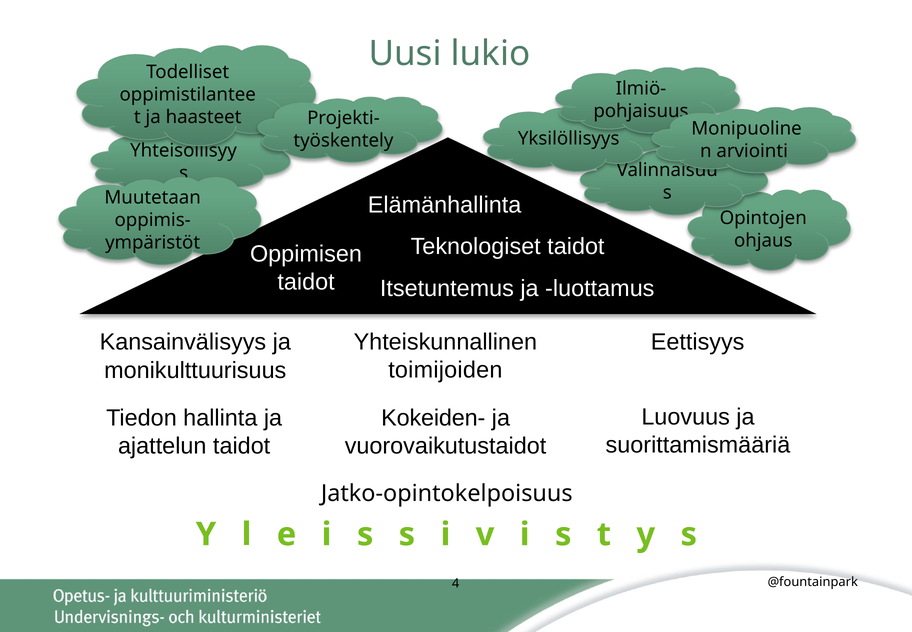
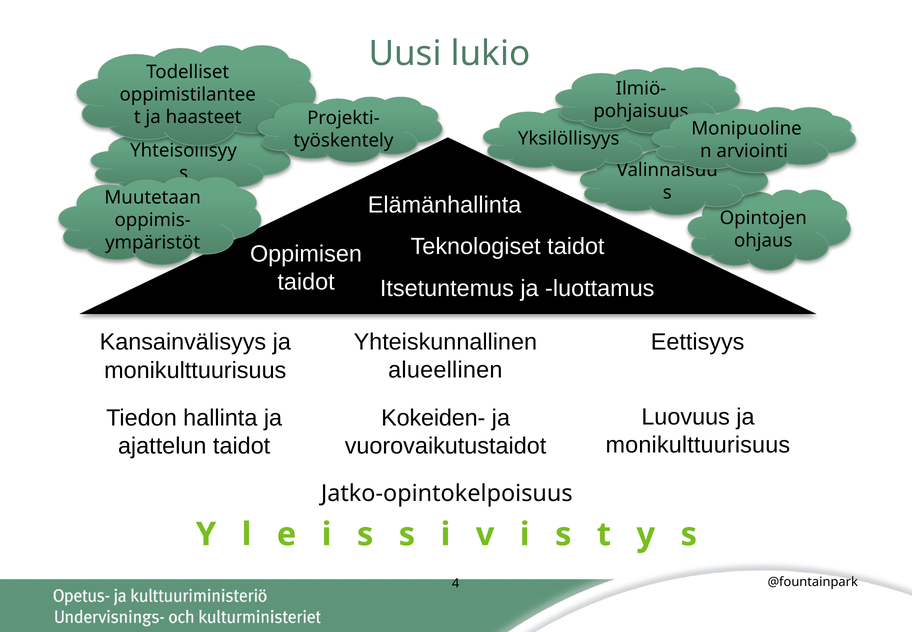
toimijoiden: toimijoiden -> alueellinen (445, 370)
suorittamismääriä: suorittamismääriä -> monikulttuurisuus (698, 445)
